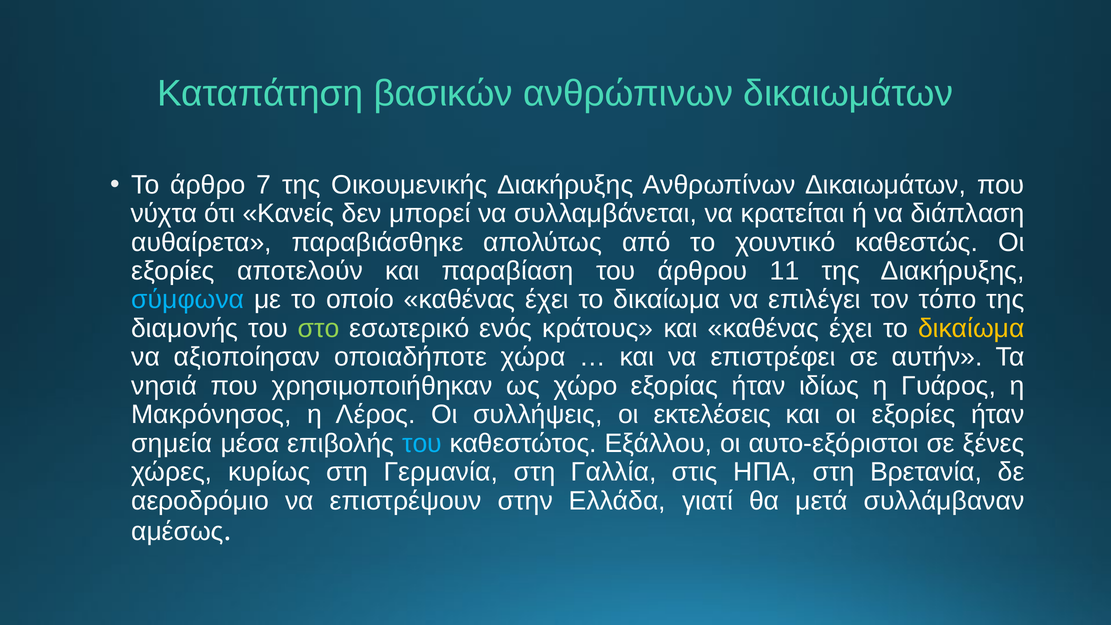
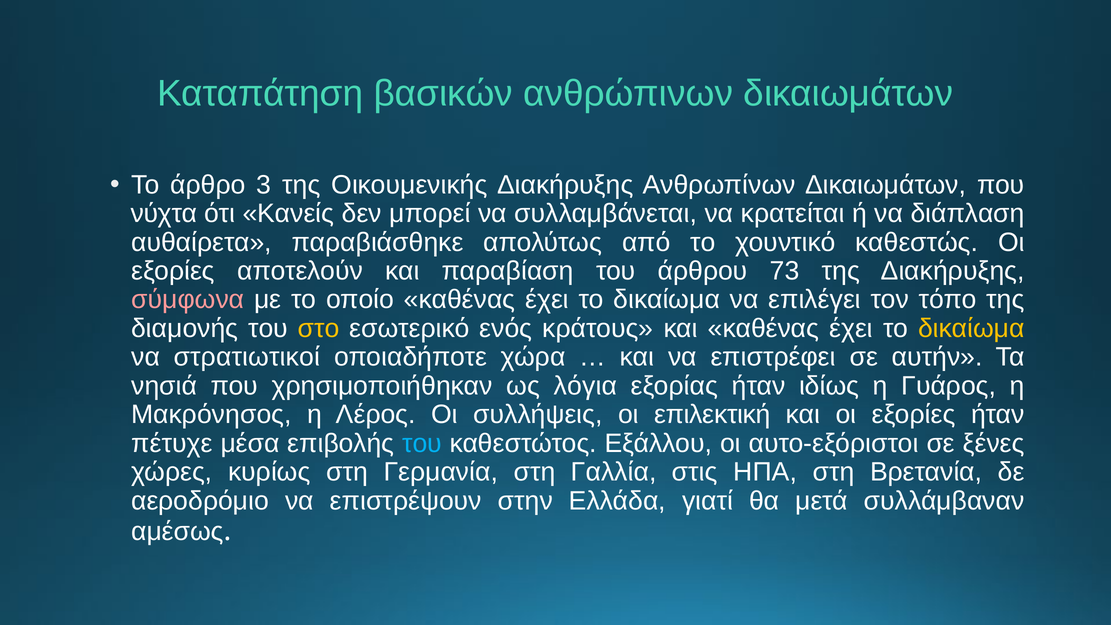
7: 7 -> 3 (264, 185)
11: 11 -> 73 (785, 271)
σύμφωνα colour: light blue -> pink (188, 300)
στο colour: light green -> yellow (319, 328)
αξιοποίησαν: αξιοποίησαν -> στρατιωτικοί (247, 357)
χώρο: χώρο -> λόγια (585, 386)
εκτελέσεις: εκτελέσεις -> επιλεκτική (712, 415)
σημεία: σημεία -> πέτυχε (172, 443)
